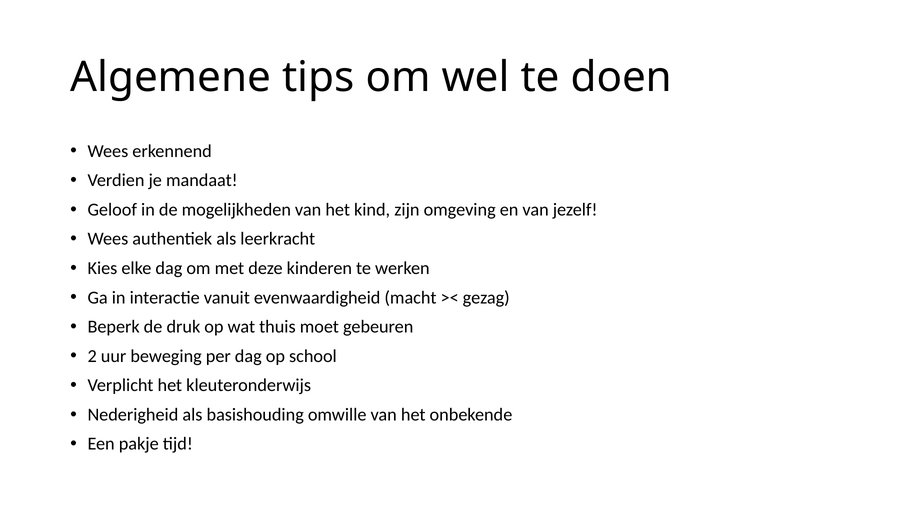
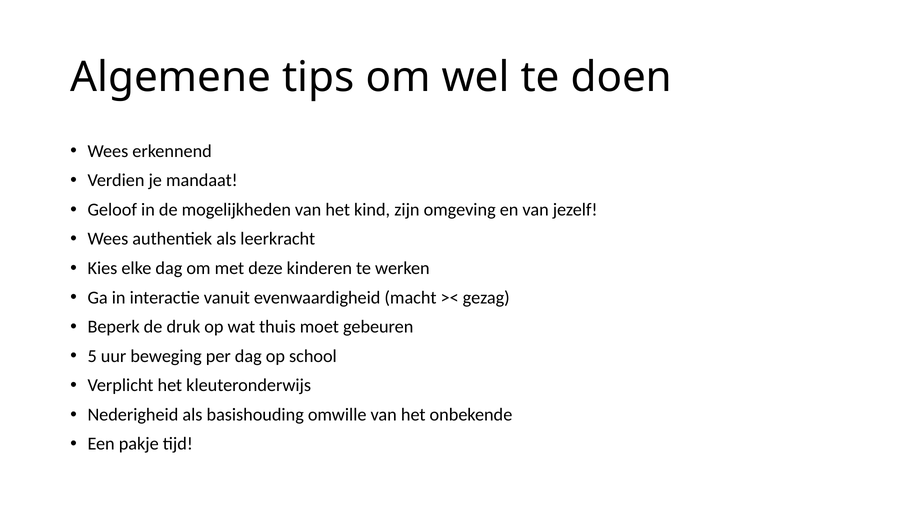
2: 2 -> 5 (92, 356)
